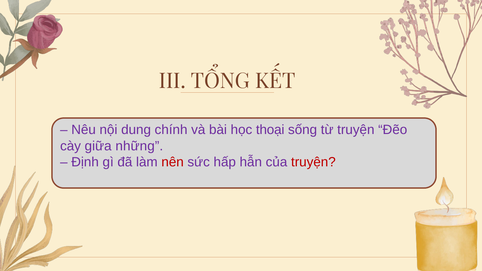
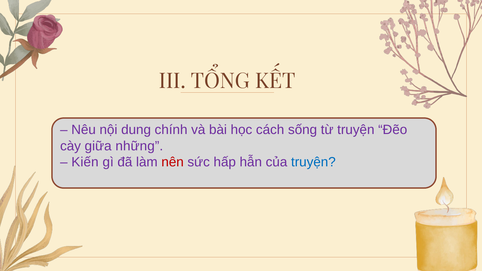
thoại: thoại -> cách (270, 130)
Định: Định -> Kiến (85, 162)
truyện colour: red -> blue (313, 162)
